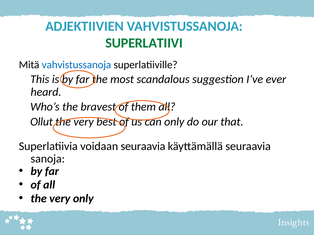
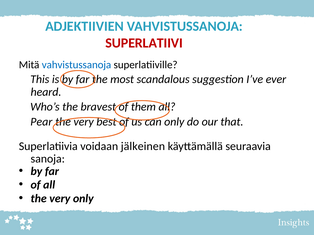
SUPERLATIIVI colour: green -> red (144, 43)
Ollut: Ollut -> Pear (41, 122)
voidaan seuraavia: seuraavia -> jälkeinen (143, 146)
